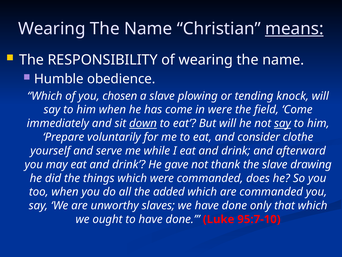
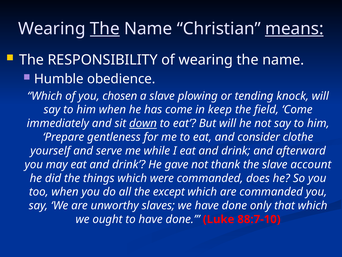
The underline: none -> present (105, 29)
in were: were -> keep (220, 109)
say underline: present -> none (282, 123)
voluntarily: voluntarily -> gentleness (114, 137)
drawing: drawing -> account (311, 164)
added: added -> except (169, 192)
95:7-10: 95:7-10 -> 88:7-10 (259, 219)
